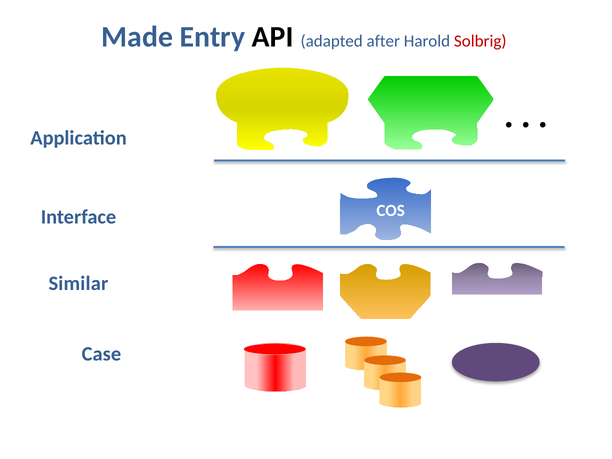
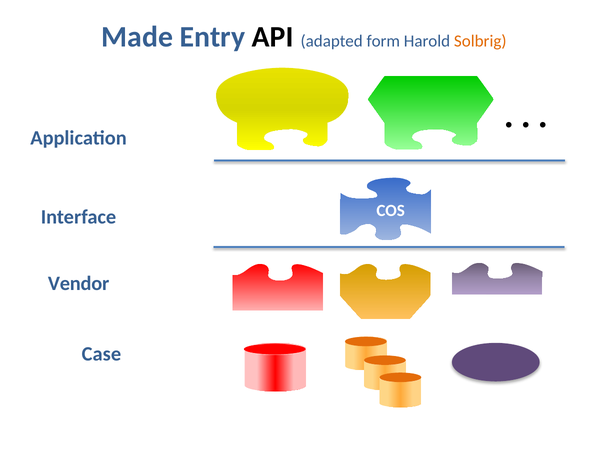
after: after -> form (383, 41)
Solbrig colour: red -> orange (480, 41)
Similar: Similar -> Vendor (79, 284)
